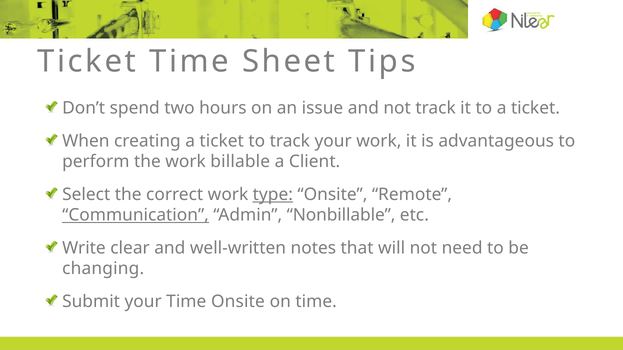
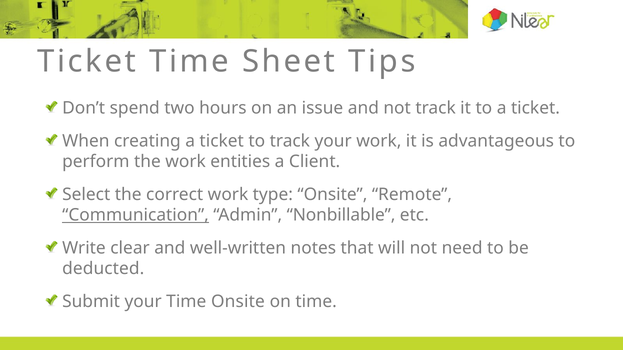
billable: billable -> entities (240, 162)
type underline: present -> none (273, 195)
changing: changing -> deducted (103, 269)
